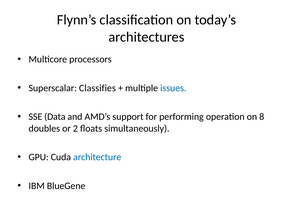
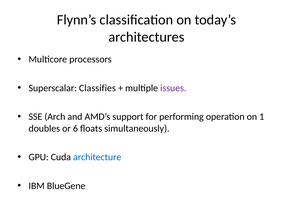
issues colour: blue -> purple (173, 88)
Data: Data -> Arch (55, 117)
8: 8 -> 1 (262, 117)
2: 2 -> 6 (75, 128)
